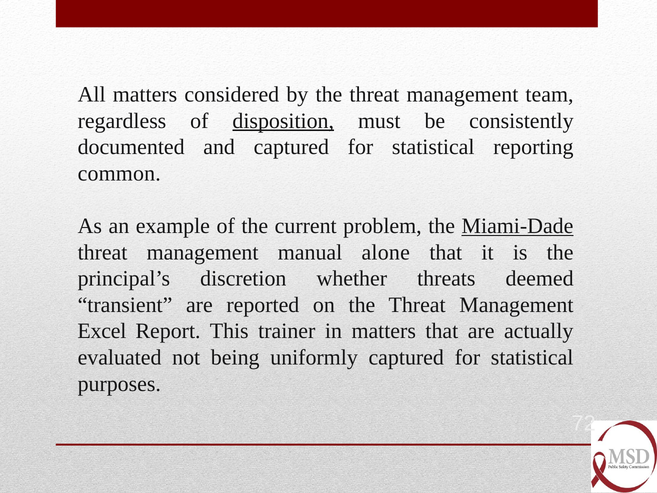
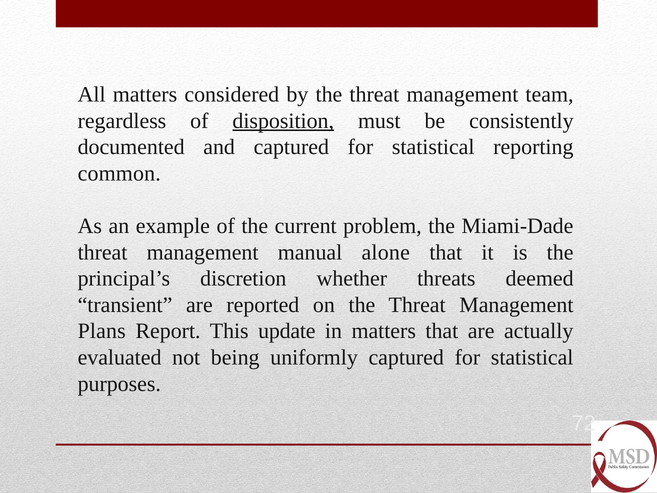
Miami-Dade underline: present -> none (517, 226)
Excel: Excel -> Plans (102, 331)
trainer: trainer -> update (287, 331)
